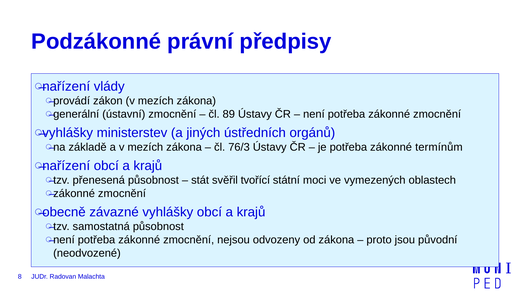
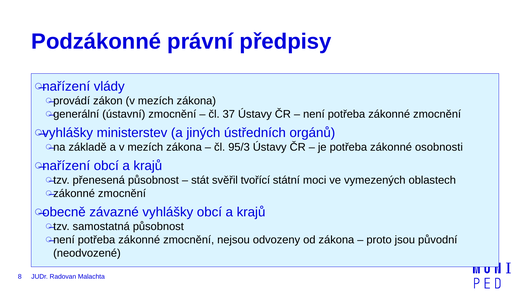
89: 89 -> 37 (229, 114)
76/3: 76/3 -> 95/3 (239, 147)
termínům: termínům -> osobnosti (439, 147)
